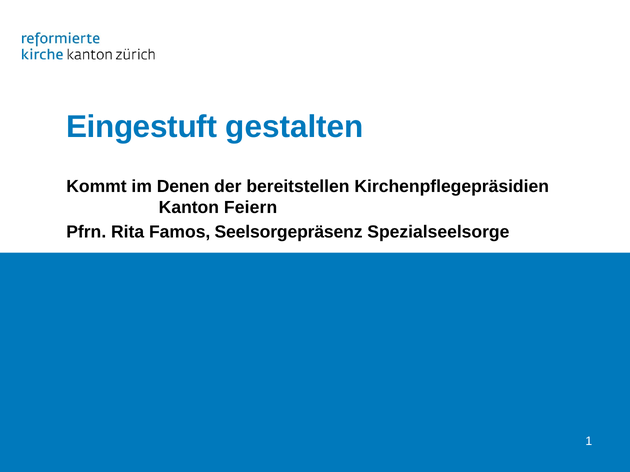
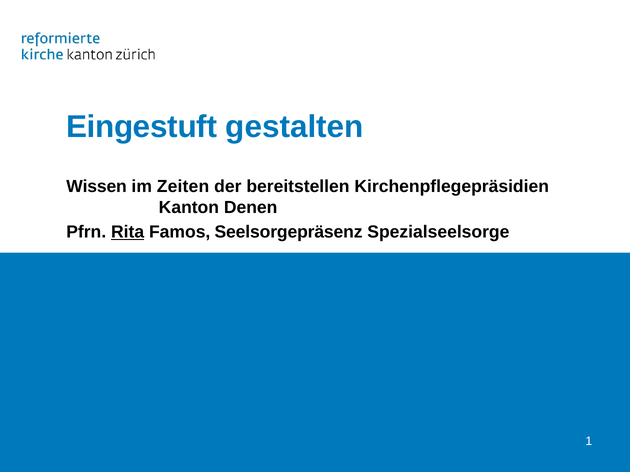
Kommt: Kommt -> Wissen (97, 187)
Denen: Denen -> Zeiten (183, 187)
Feiern: Feiern -> Denen (251, 208)
Rita underline: none -> present (128, 232)
